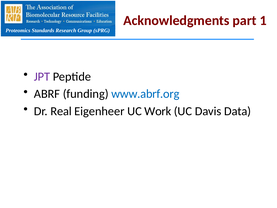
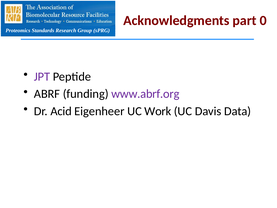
1: 1 -> 0 (263, 21)
www.abrf.org colour: blue -> purple (145, 94)
Real: Real -> Acid (61, 111)
